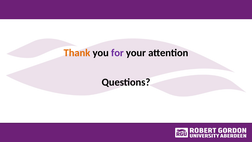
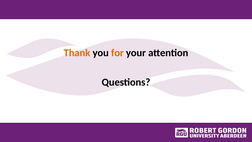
for colour: purple -> orange (117, 53)
